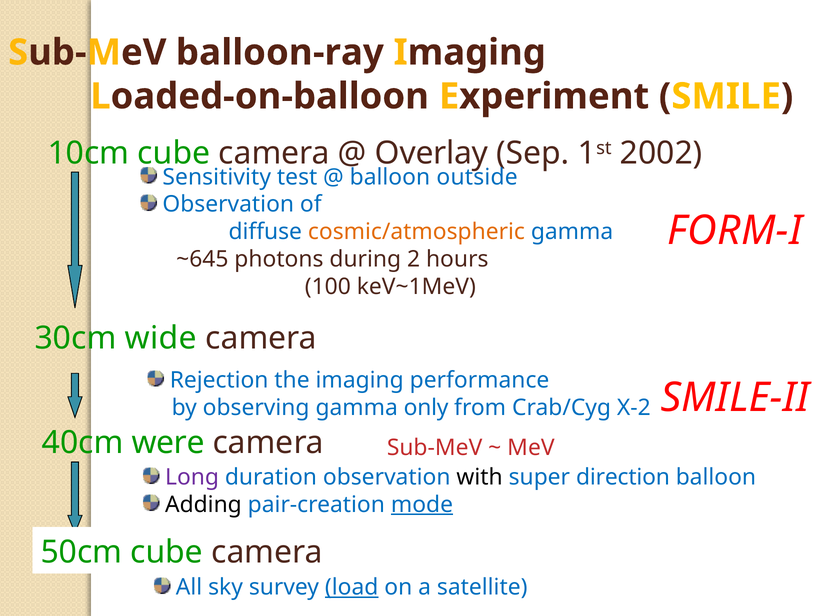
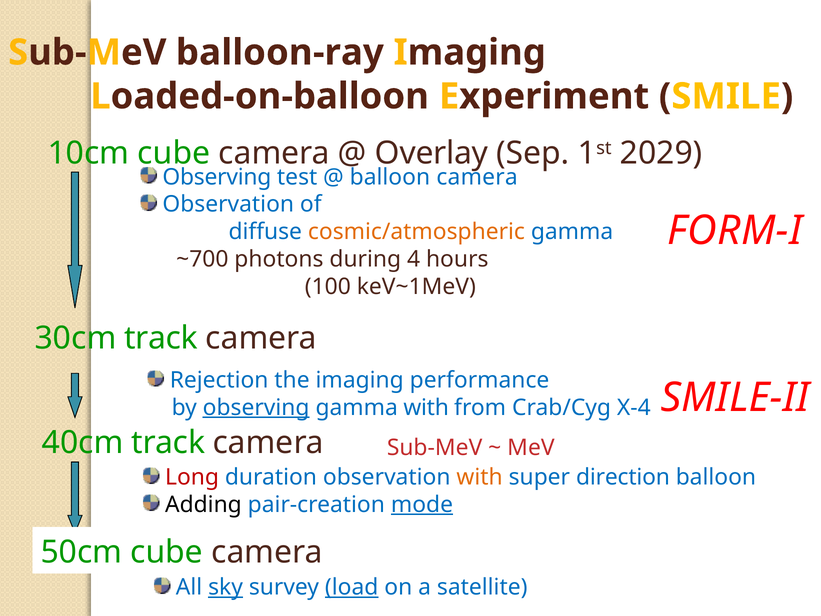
2002: 2002 -> 2029 (661, 153)
Sensitivity: Sensitivity -> Observing (217, 177)
balloon outside: outside -> camera (477, 177)
~645: ~645 -> ~700 (202, 259)
2: 2 -> 4 (414, 259)
30cm wide: wide -> track (161, 338)
observing underline: none -> present (256, 407)
gamma only: only -> with (426, 407)
X-2: X-2 -> X-4 (634, 407)
40cm were: were -> track (168, 443)
Long colour: purple -> red (192, 477)
with colour: black -> orange (480, 477)
sky underline: none -> present (226, 587)
